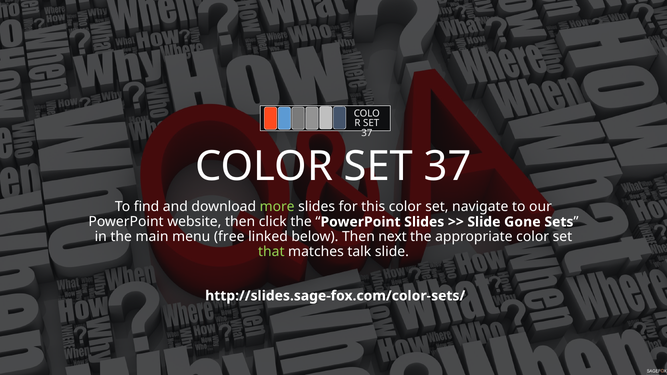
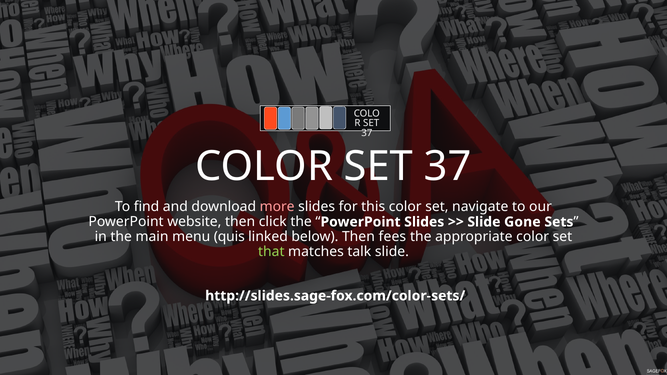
more colour: light green -> pink (277, 207)
free: free -> quis (229, 237)
next: next -> fees (392, 237)
